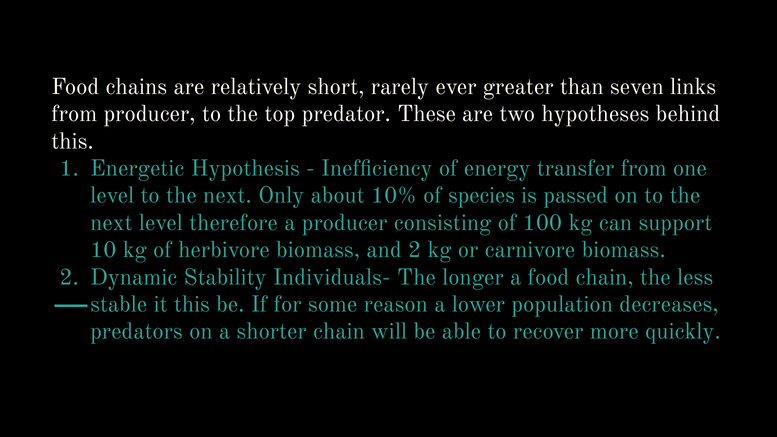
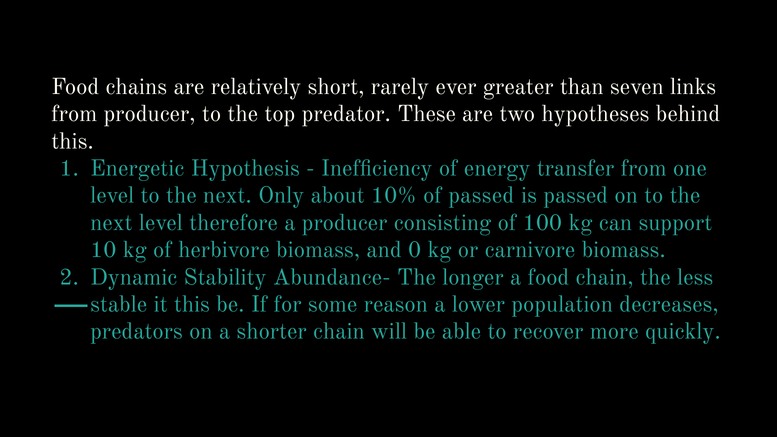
of species: species -> passed (481, 196)
and 2: 2 -> 0 (415, 250)
Individuals-: Individuals- -> Abundance- (332, 277)
